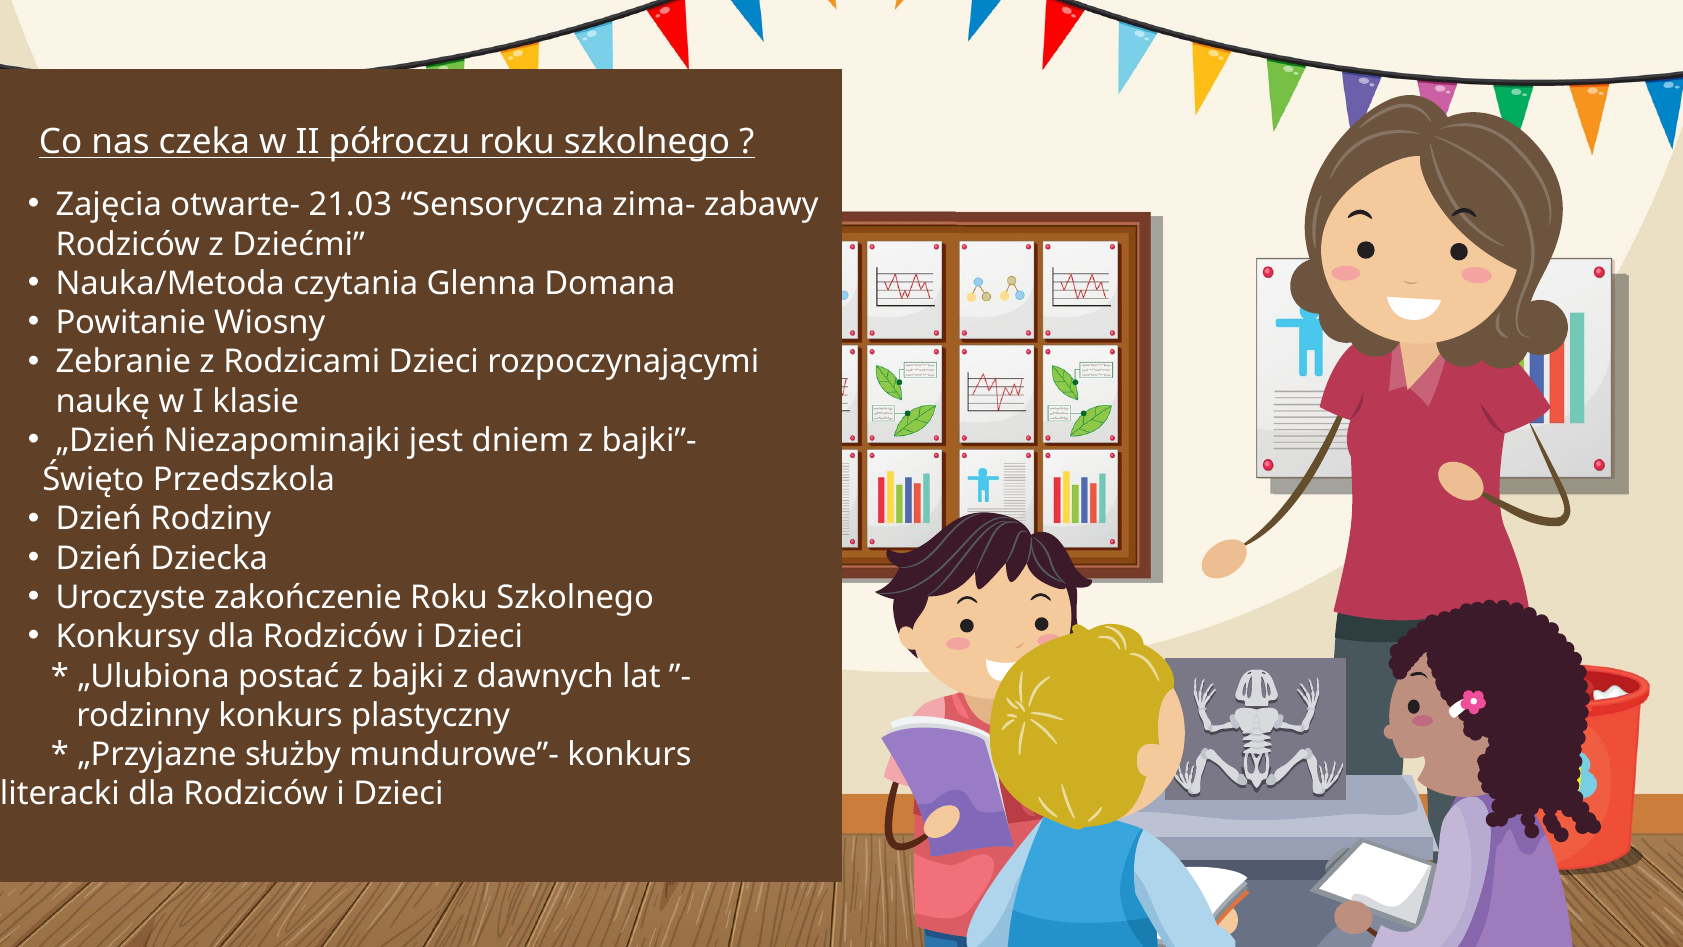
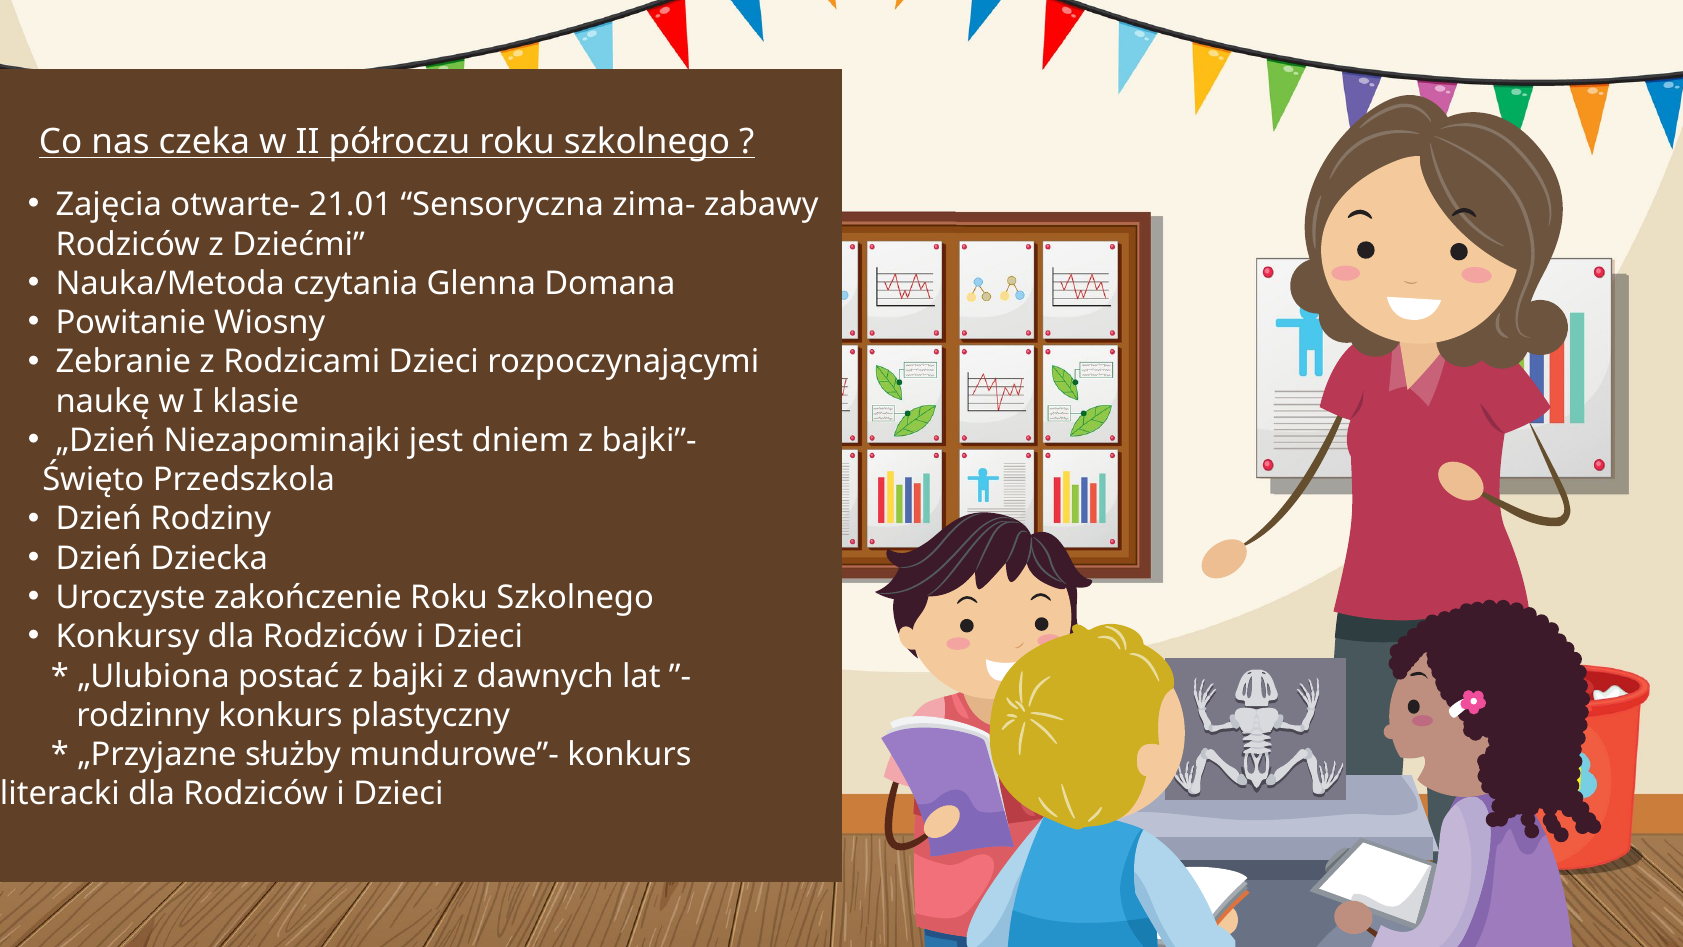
21.03: 21.03 -> 21.01 (350, 205)
